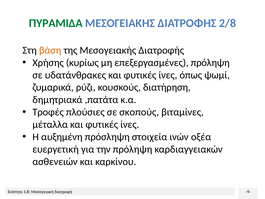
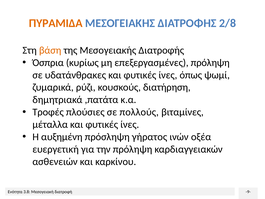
ΠΥΡΑΜΙΔΑ colour: green -> orange (56, 23)
Χρήσης: Χρήσης -> Όσπρια (48, 63)
σκοπούς: σκοπούς -> πολλούς (139, 112)
στοιχεία: στοιχεία -> γήρατος (150, 137)
